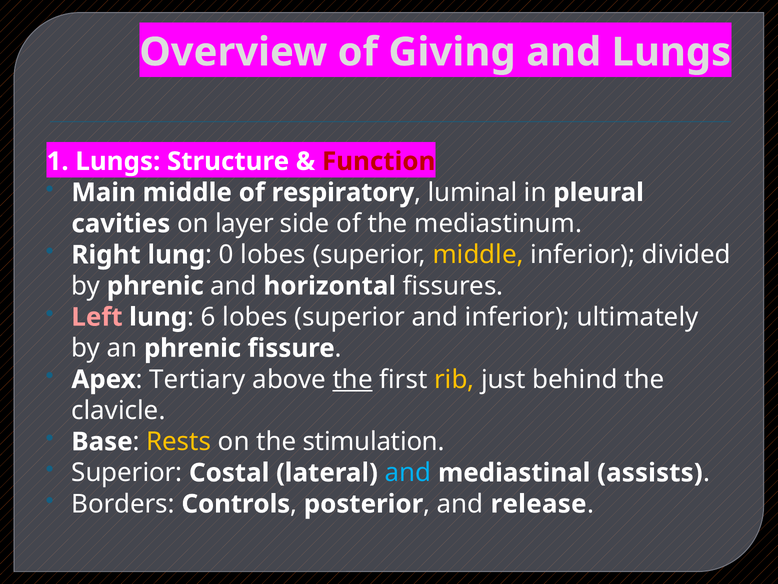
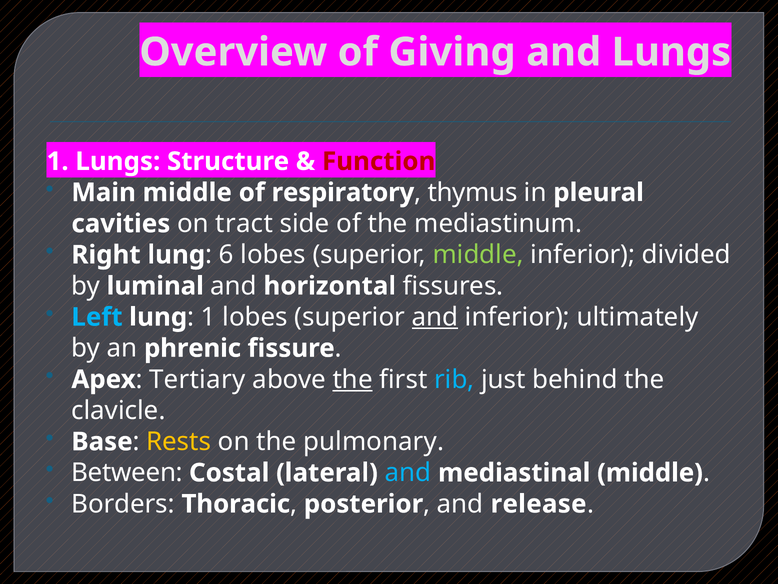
luminal: luminal -> thymus (473, 192)
layer: layer -> tract (244, 224)
0: 0 -> 6 (226, 255)
middle colour: yellow -> light green (478, 255)
by phrenic: phrenic -> luminal (155, 286)
Left colour: pink -> light blue (97, 317)
6: 6 -> 1 (208, 317)
and underline: none -> present (435, 317)
rib colour: yellow -> light blue (454, 379)
stimulation: stimulation -> pulmonary (374, 441)
Superior: Superior -> Between (127, 472)
mediastinal assists: assists -> middle (650, 472)
Controls: Controls -> Thoracic (236, 504)
